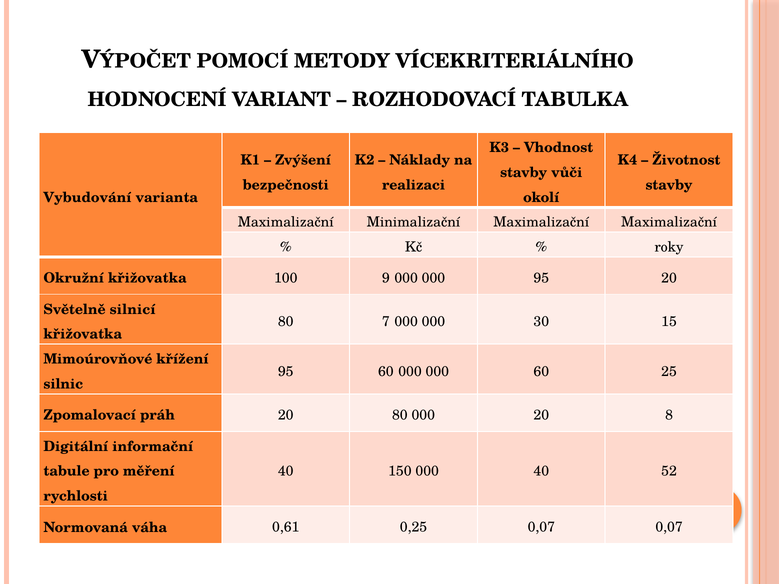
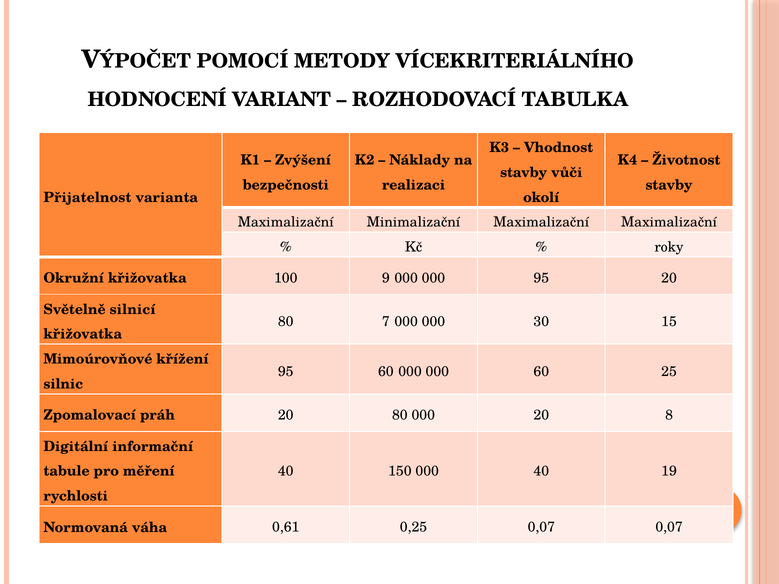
Vybudování: Vybudování -> Přijatelnost (87, 197)
52: 52 -> 19 (669, 471)
